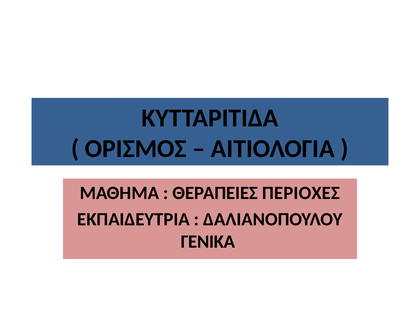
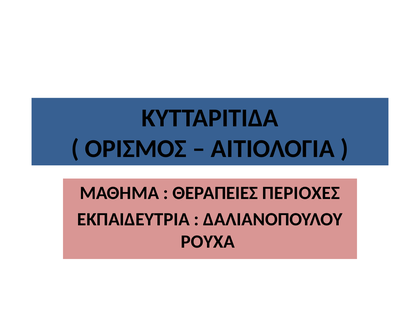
ΓΕΝΙΚΑ: ΓΕΝΙΚΑ -> ΡΟΥΧΑ (208, 242)
